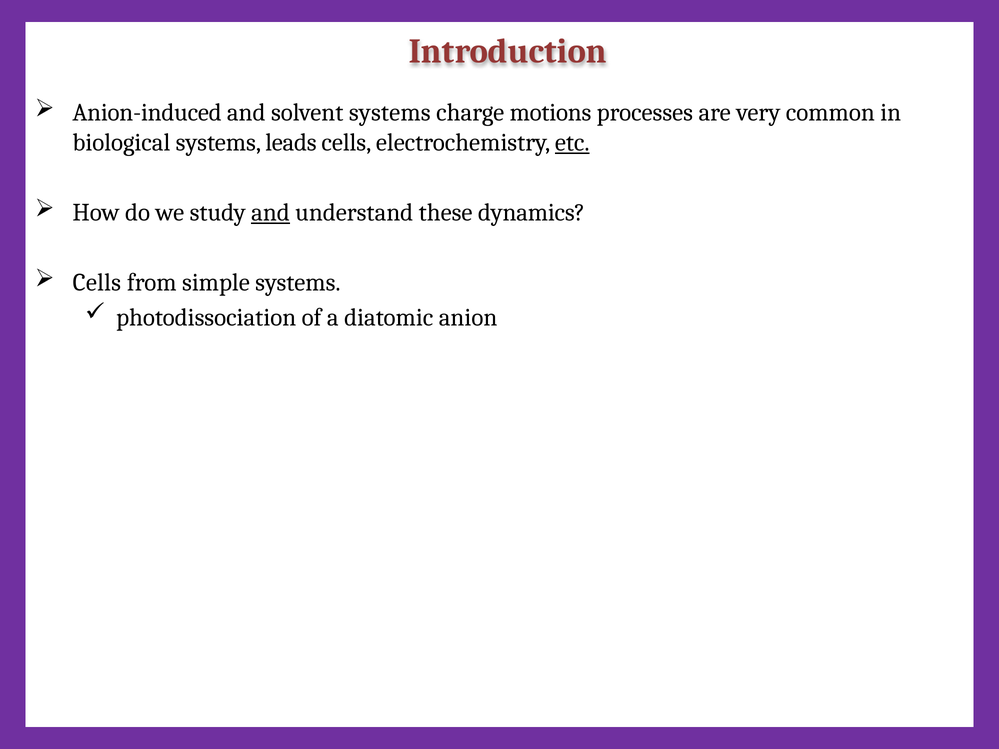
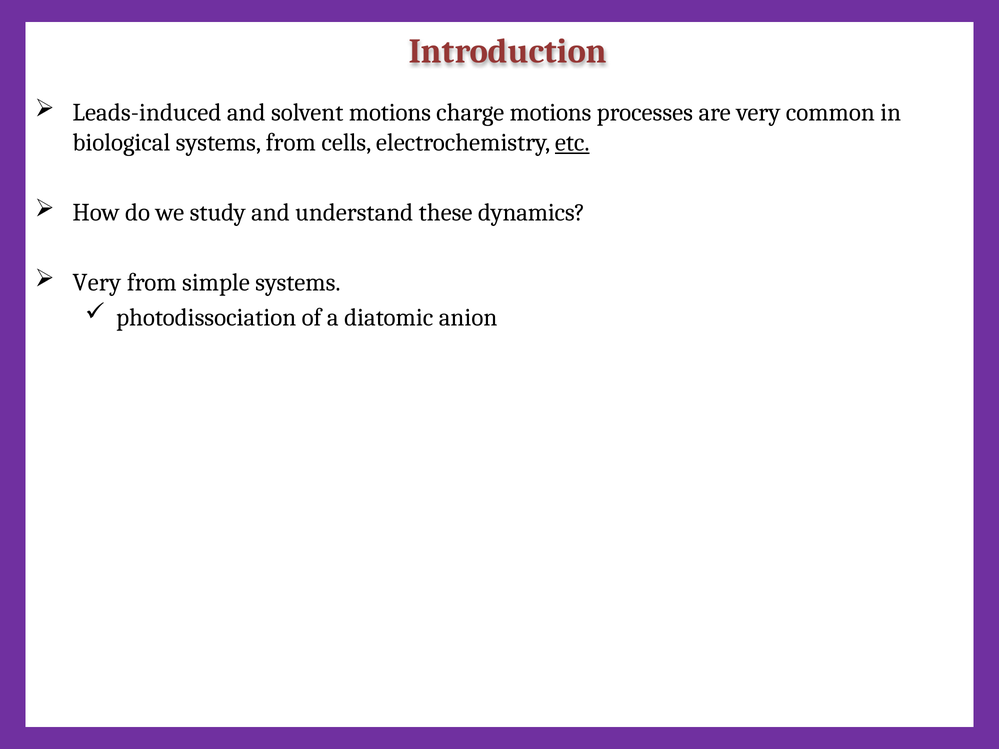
Anion-induced: Anion-induced -> Leads-induced (147, 113)
solvent systems: systems -> motions (390, 113)
systems leads: leads -> from (291, 143)
and underline: present -> none (270, 213)
Cells: Cells -> Very (97, 283)
